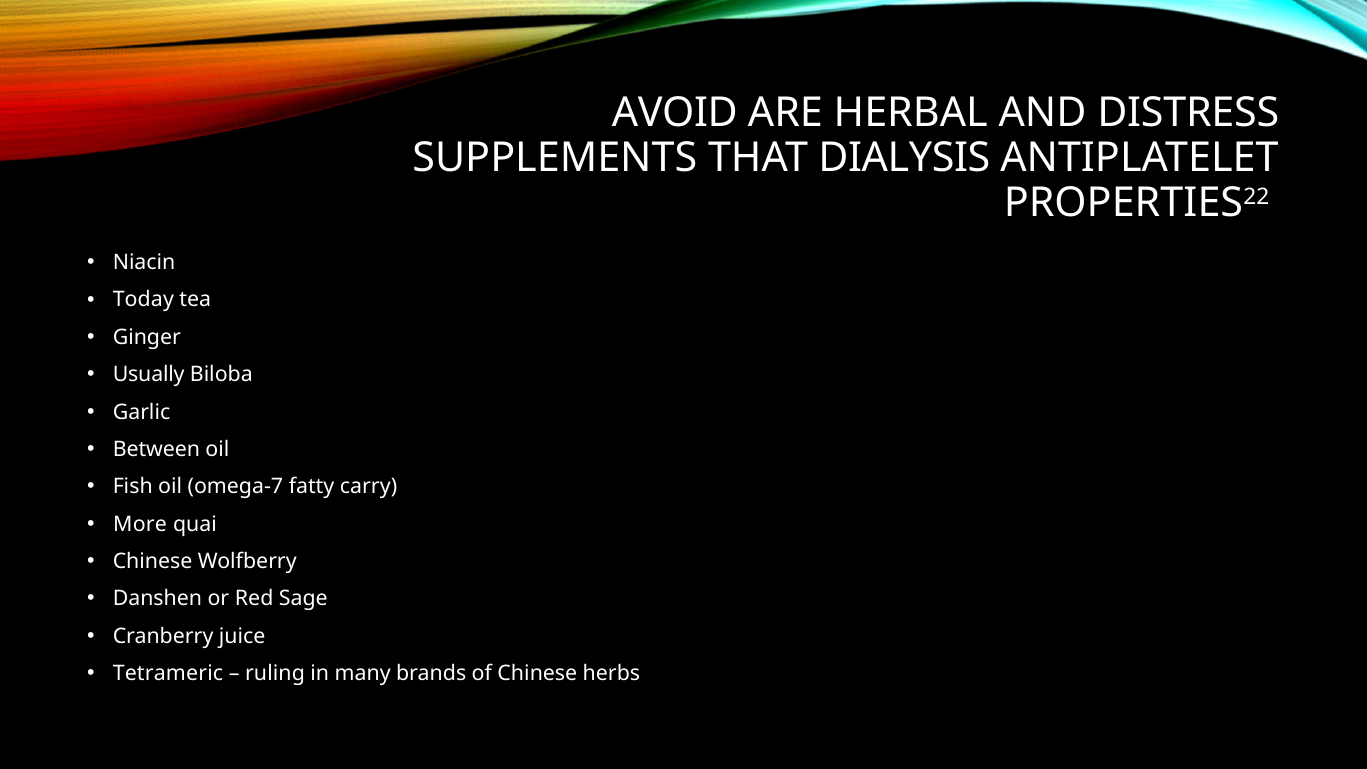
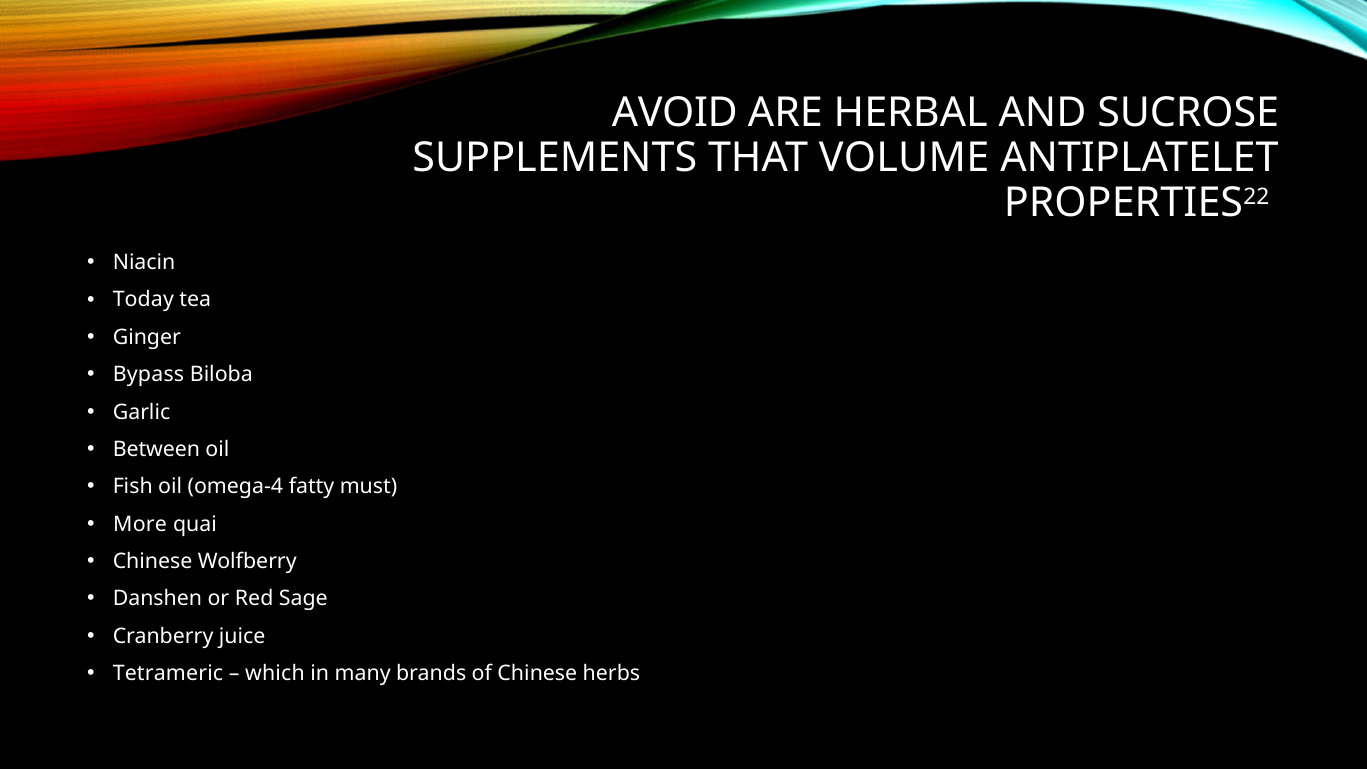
DISTRESS: DISTRESS -> SUCROSE (1188, 113)
DIALYSIS: DIALYSIS -> VOLUME (904, 158)
Usually: Usually -> Bypass (148, 375)
omega-7: omega-7 -> omega-4 (235, 487)
carry: carry -> must (368, 487)
ruling: ruling -> which (275, 673)
